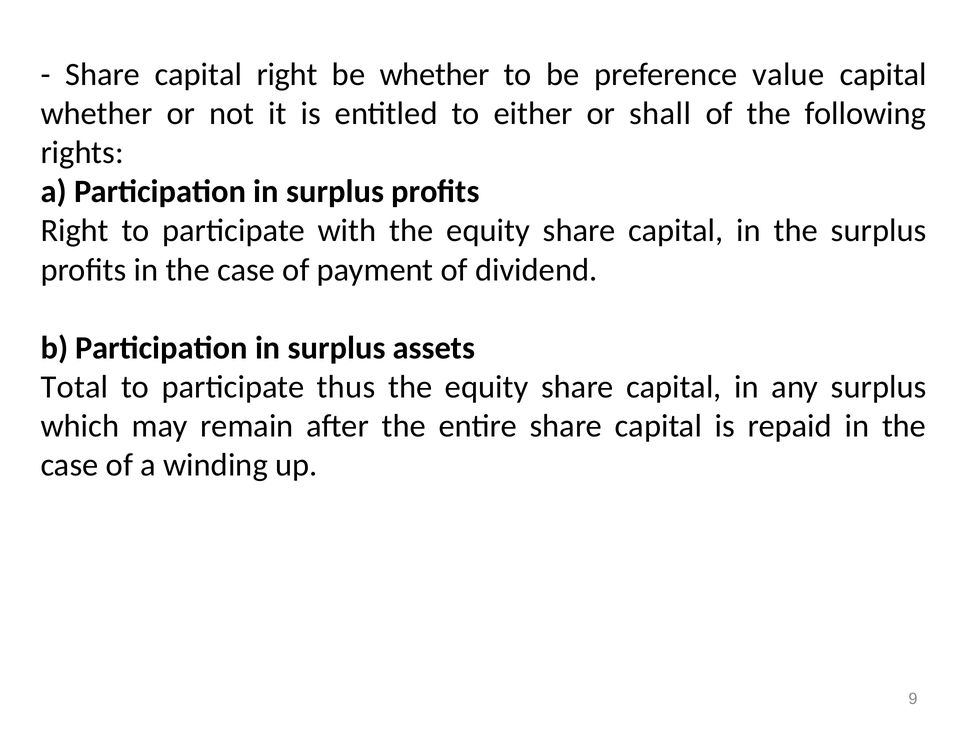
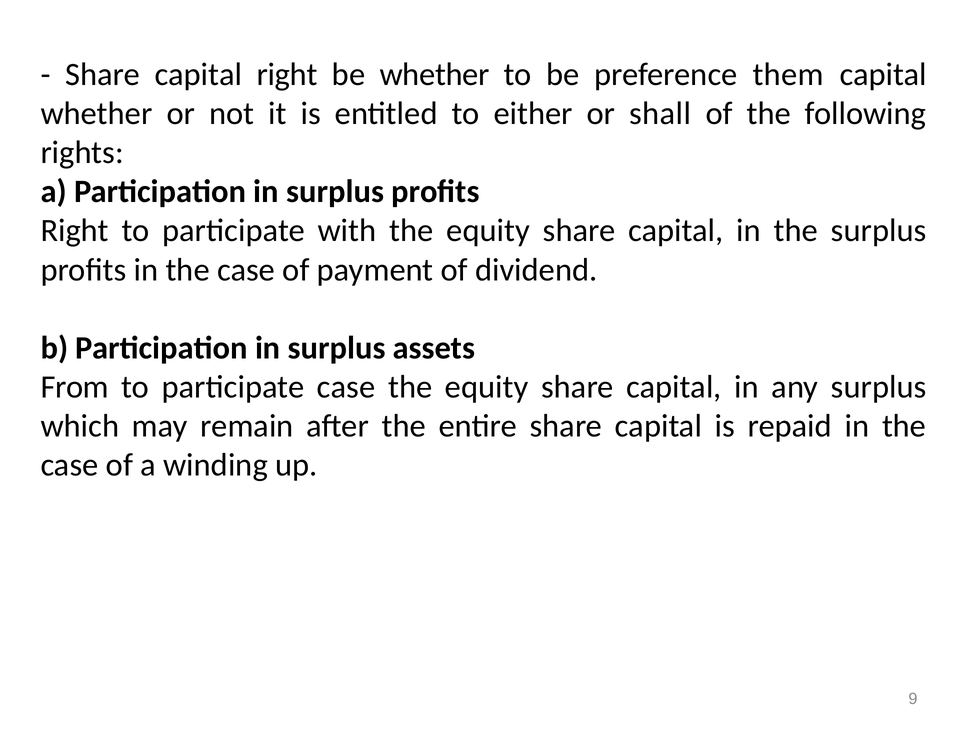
value: value -> them (788, 75)
Total: Total -> From (75, 387)
participate thus: thus -> case (346, 387)
